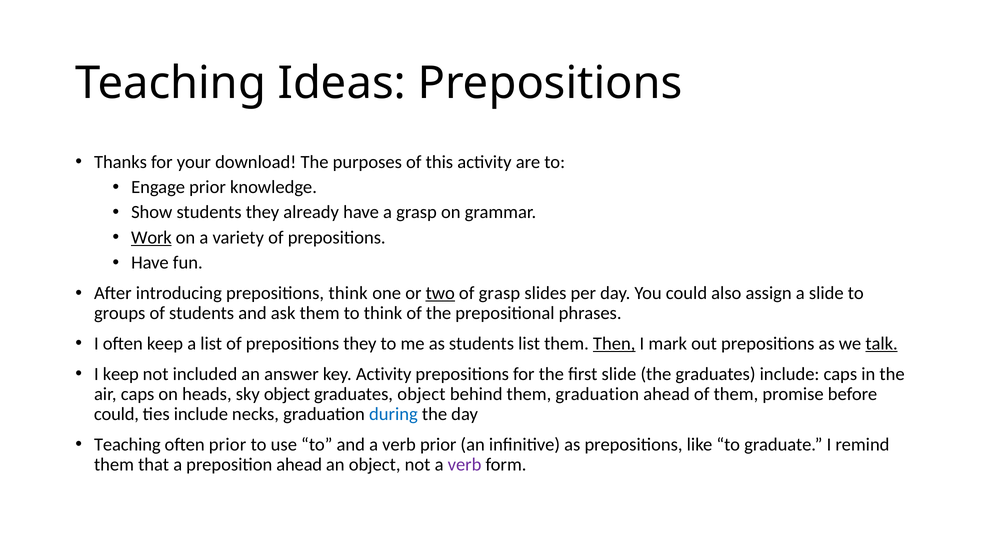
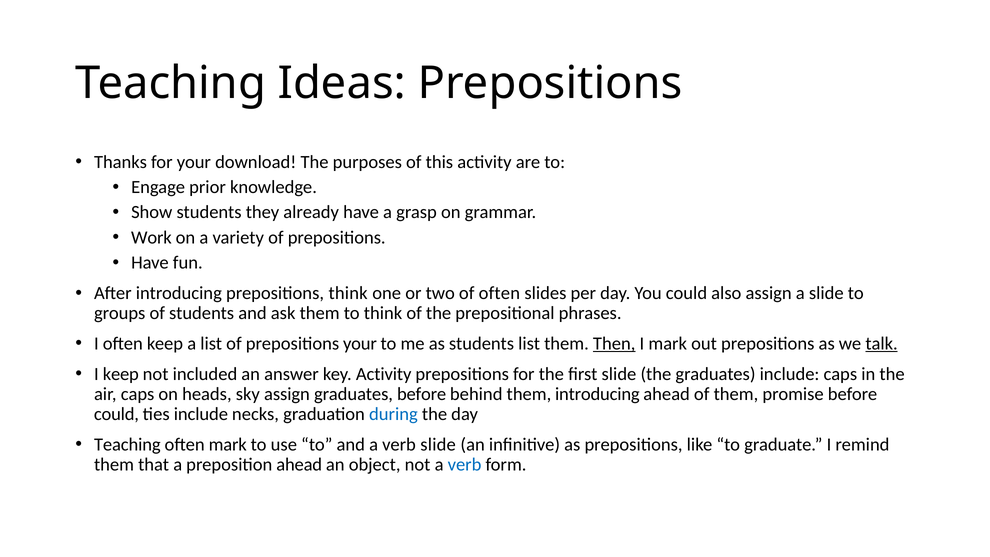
Work underline: present -> none (151, 237)
two underline: present -> none (440, 293)
of grasp: grasp -> often (499, 293)
prepositions they: they -> your (360, 343)
sky object: object -> assign (287, 394)
graduates object: object -> before (422, 394)
them graduation: graduation -> introducing (597, 394)
often prior: prior -> mark (228, 444)
verb prior: prior -> slide (438, 444)
verb colour: purple -> blue (465, 464)
